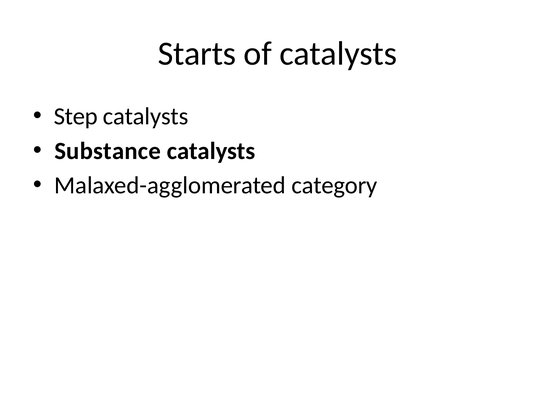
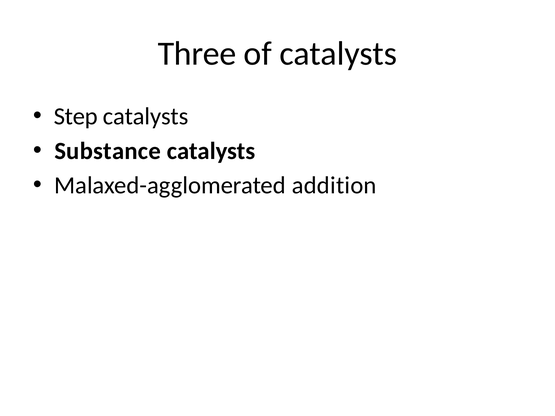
Starts: Starts -> Three (197, 54)
category: category -> addition (334, 186)
